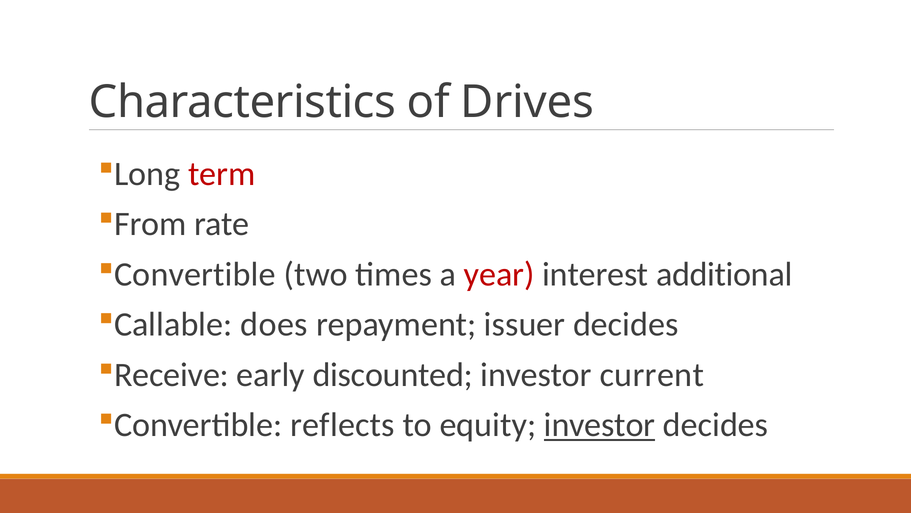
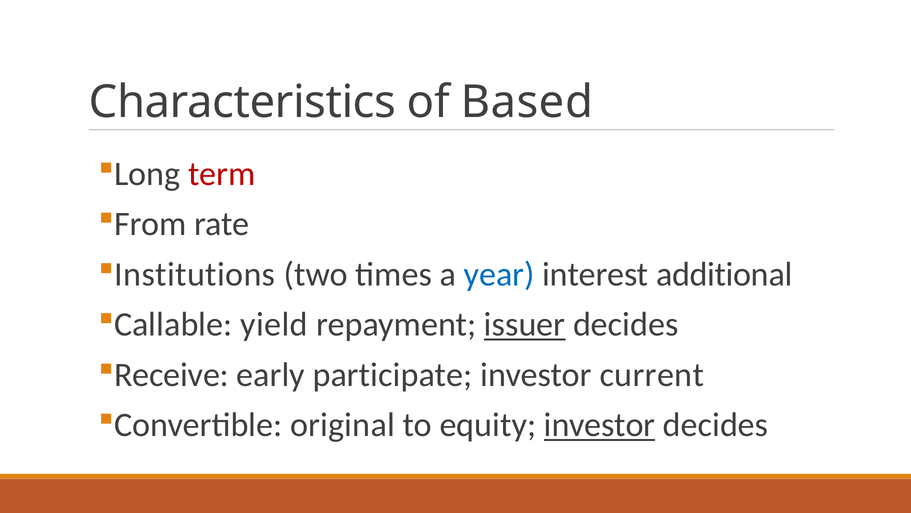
Drives: Drives -> Based (527, 102)
Convertible: Convertible -> Institutions (195, 274)
year colour: red -> blue (499, 274)
does: does -> yield (274, 324)
issuer underline: none -> present (525, 324)
discounted: discounted -> participate (393, 374)
reflects: reflects -> original (342, 425)
